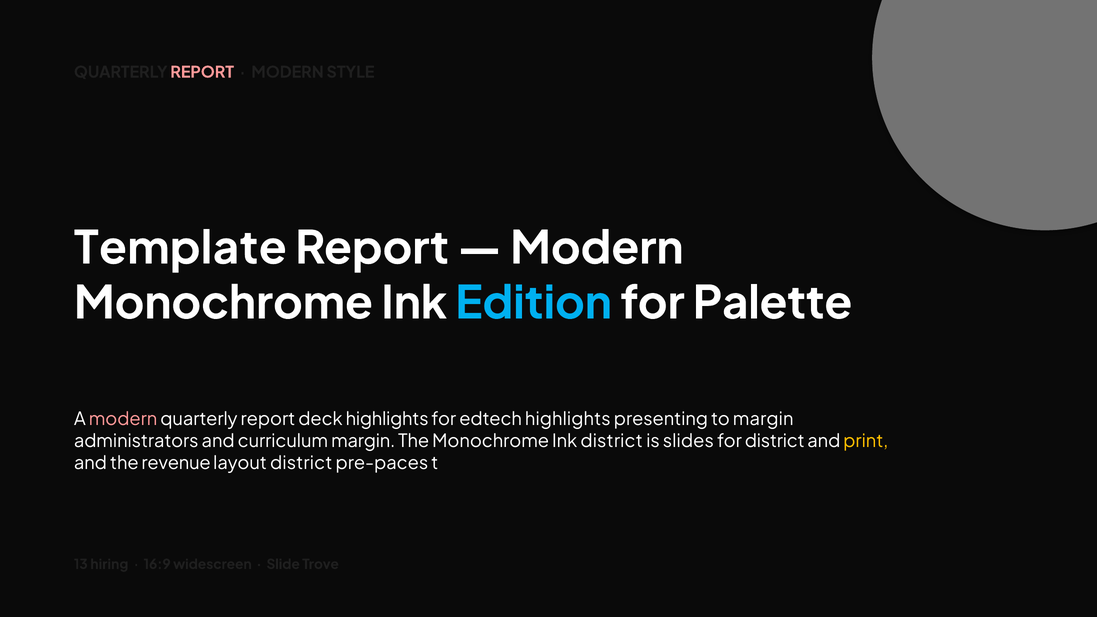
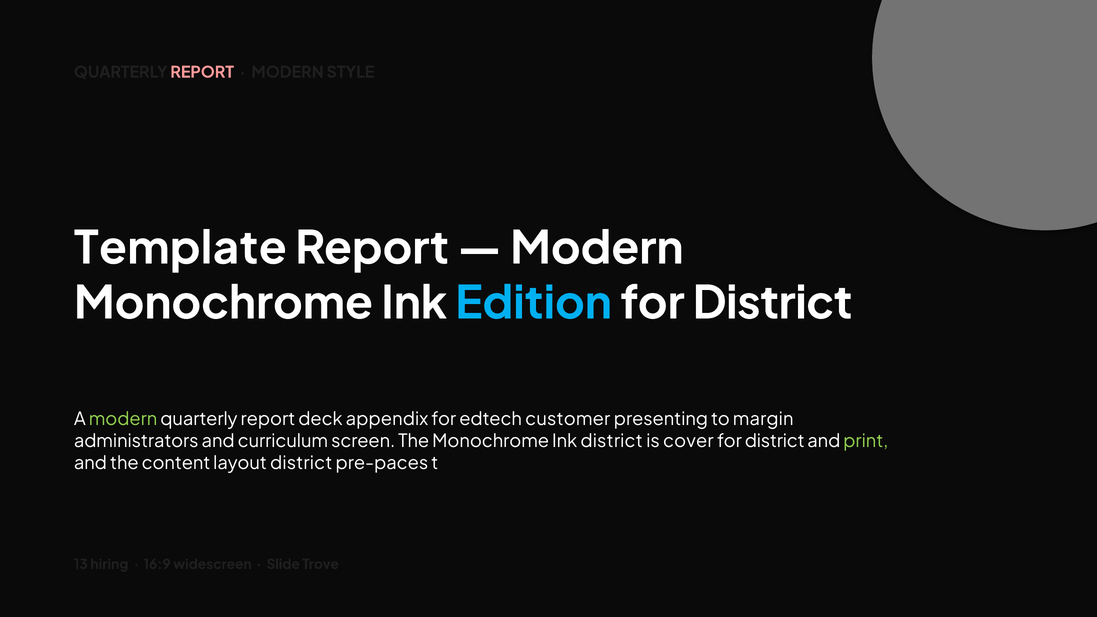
Palette: Palette -> District (773, 303)
modern colour: pink -> light green (123, 419)
deck highlights: highlights -> appendix (387, 419)
edtech highlights: highlights -> customer (568, 419)
curriculum margin: margin -> screen (363, 441)
slides: slides -> cover (688, 441)
print colour: yellow -> light green (866, 441)
revenue: revenue -> content (176, 463)
